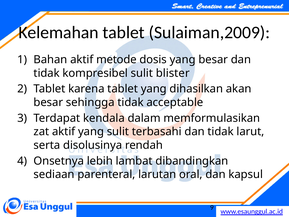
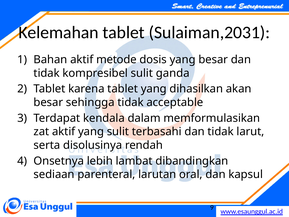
Sulaiman,2009: Sulaiman,2009 -> Sulaiman,2031 (209, 33)
blister: blister -> ganda (173, 73)
